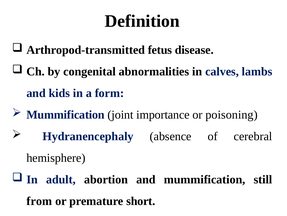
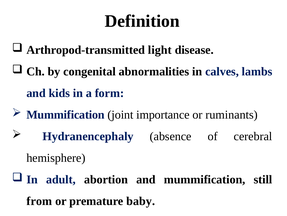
fetus: fetus -> light (160, 50)
poisoning: poisoning -> ruminants (232, 114)
short: short -> baby (141, 200)
